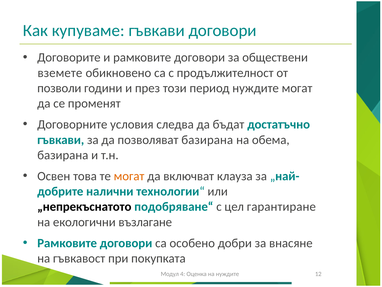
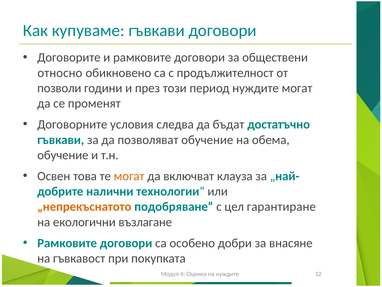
вземете: вземете -> относно (60, 73)
позволяват базирана: базирана -> обучение (207, 140)
базирана: базирана -> обучение (63, 155)
„непрекъснатото colour: black -> orange (84, 206)
